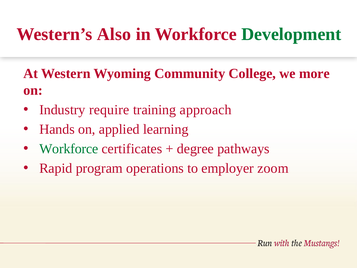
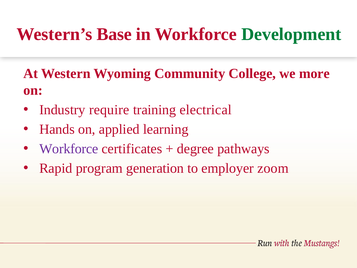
Also: Also -> Base (114, 34)
approach: approach -> electrical (206, 110)
Workforce colour: green -> purple (69, 149)
operations: operations -> generation (155, 168)
